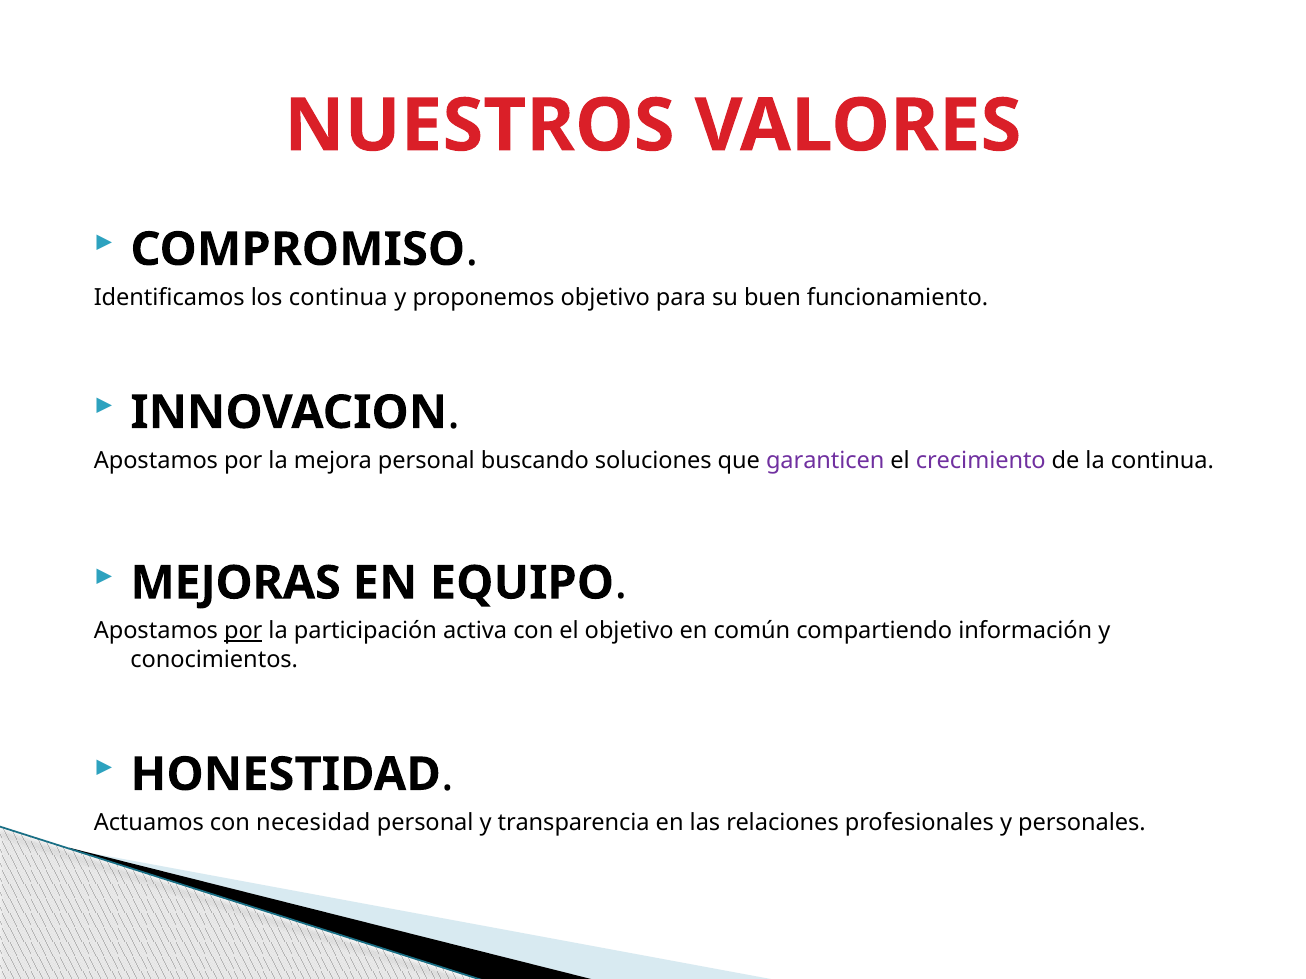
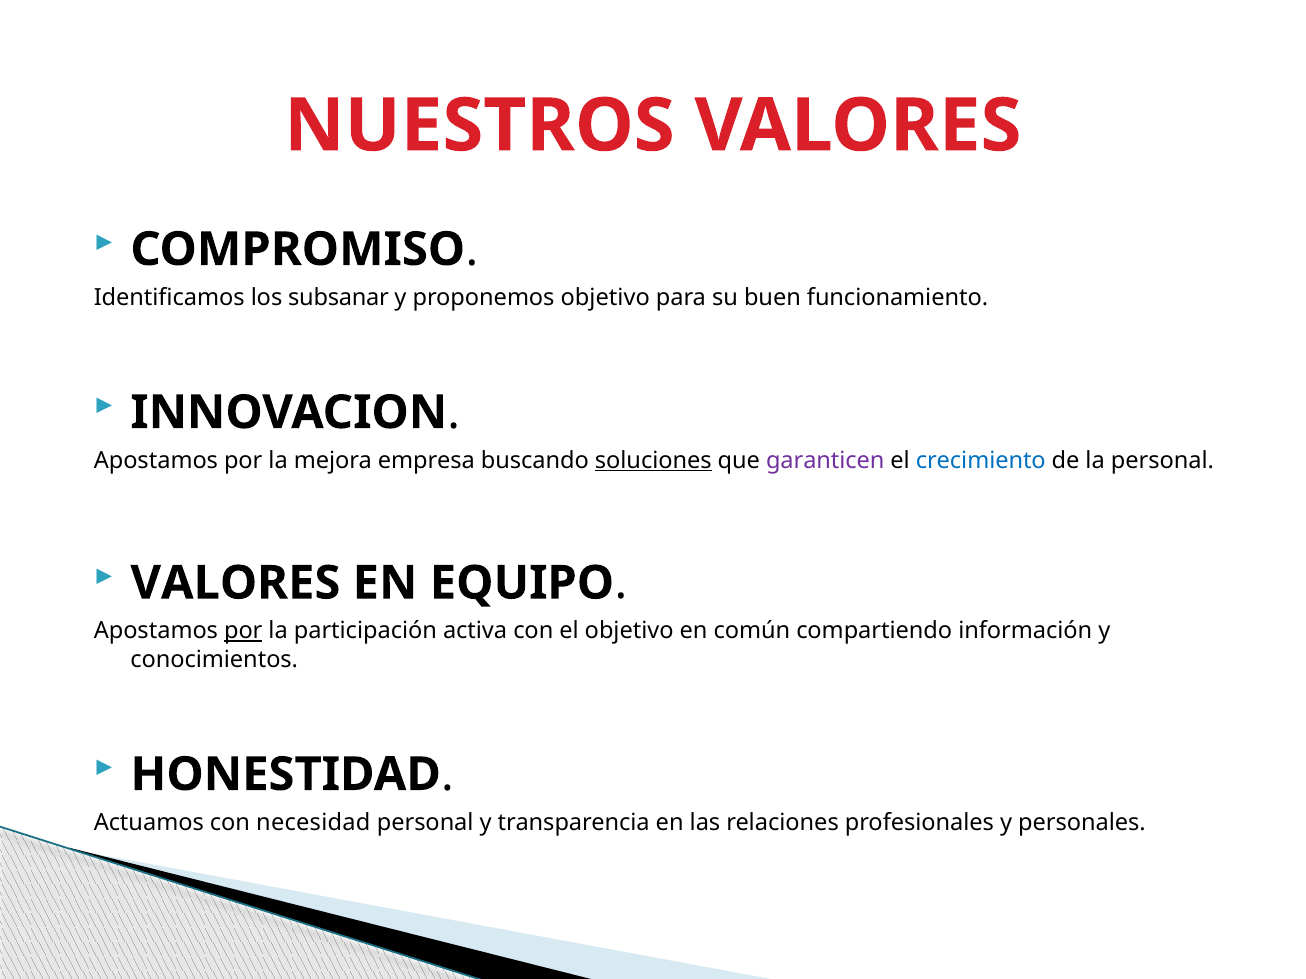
los continua: continua -> subsanar (339, 298)
mejora personal: personal -> empresa (426, 461)
soluciones underline: none -> present (653, 461)
crecimiento colour: purple -> blue (981, 461)
la continua: continua -> personal (1162, 461)
MEJORAS: MEJORAS -> VALORES (235, 583)
